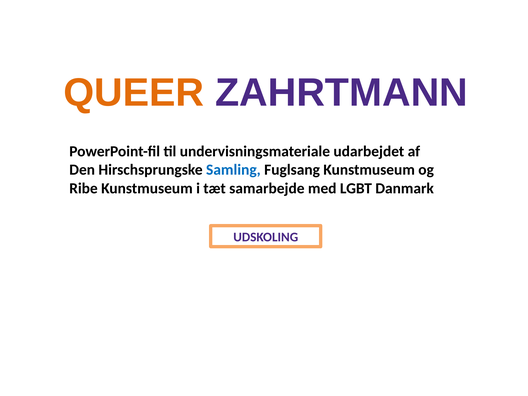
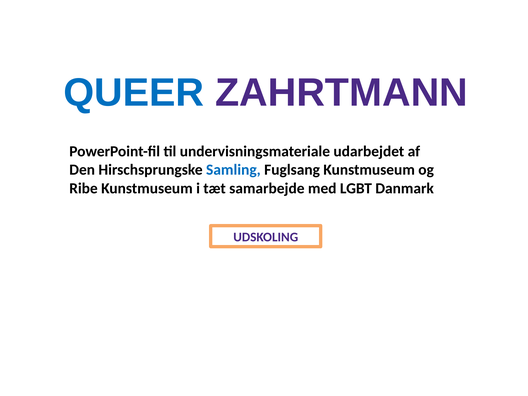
QUEER colour: orange -> blue (134, 93)
